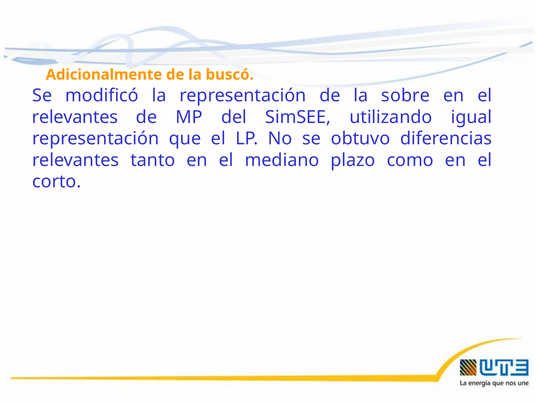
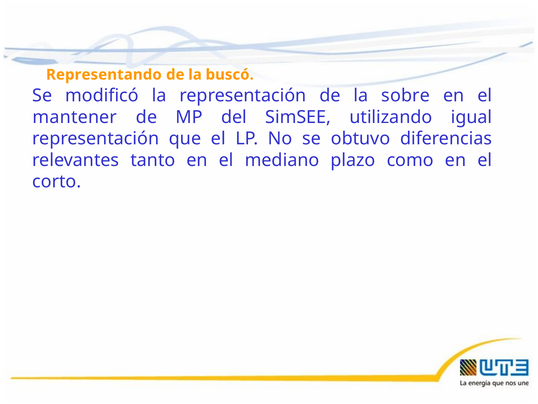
Adicionalmente: Adicionalmente -> Representando (104, 75)
relevantes: relevantes -> mantener (75, 117)
